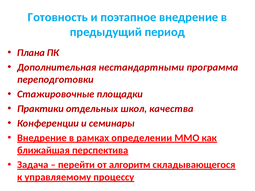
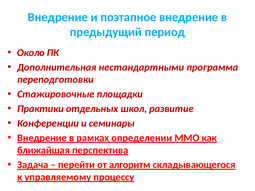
Готовность: Готовность -> Внедрение (58, 17)
Плана: Плана -> Около (31, 53)
качества: качества -> развитие (171, 109)
